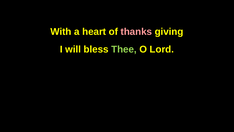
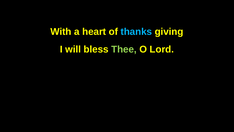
thanks colour: pink -> light blue (136, 32)
